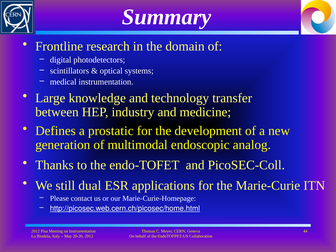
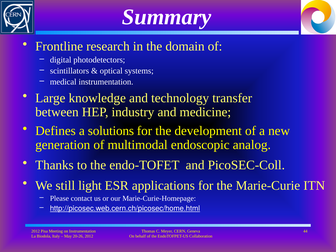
prostatic: prostatic -> solutions (111, 131)
dual: dual -> light (90, 186)
